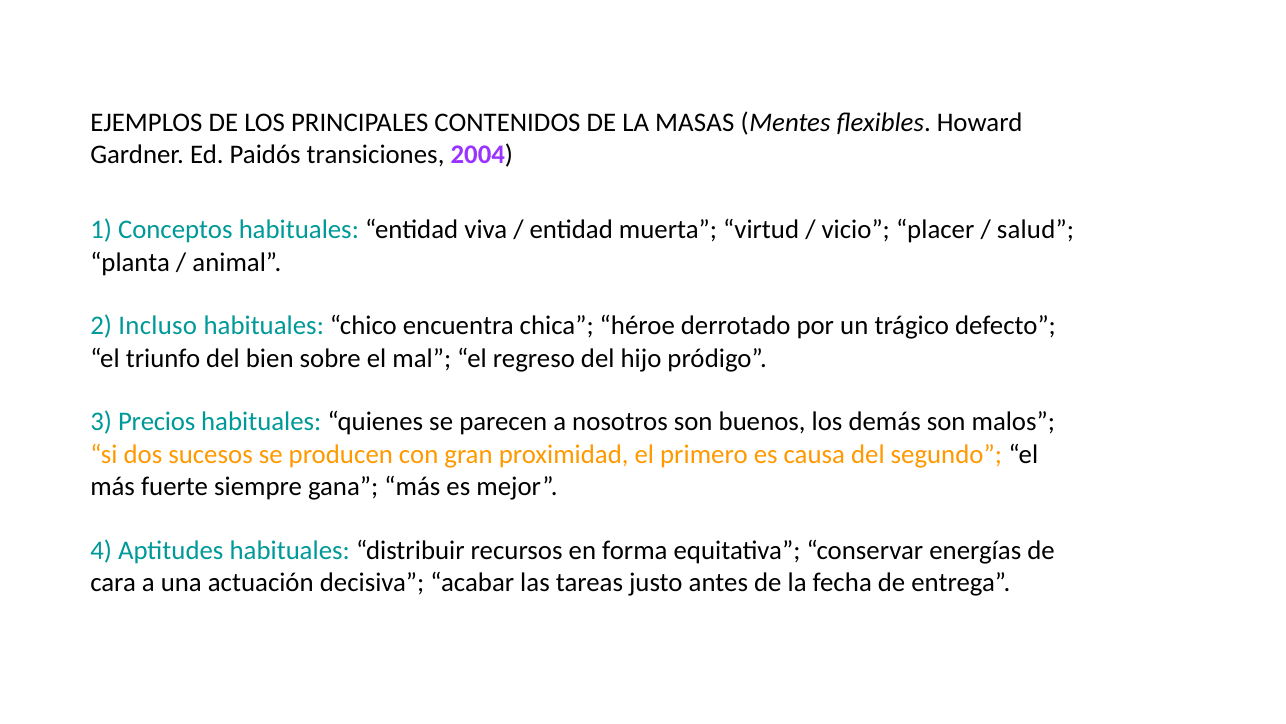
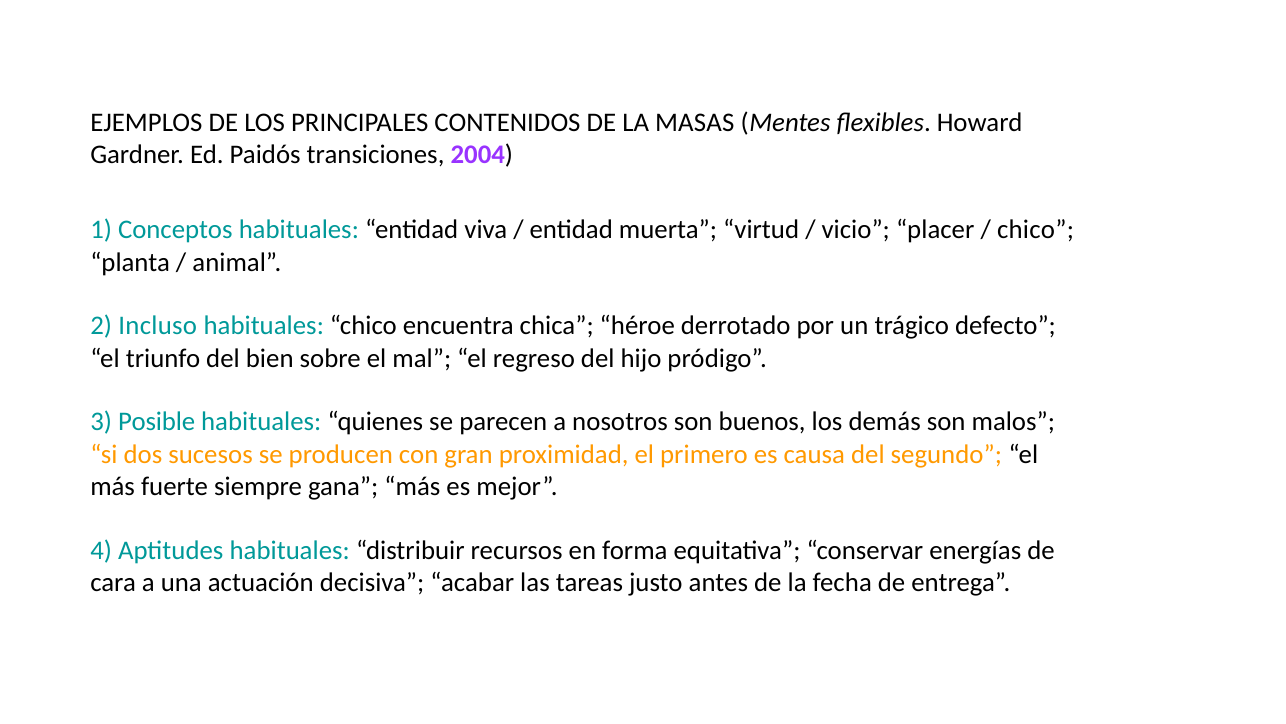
salud: salud -> chico (1035, 230)
Precios: Precios -> Posible (157, 422)
